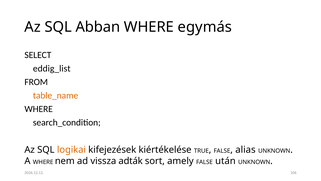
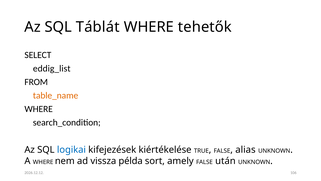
Abban: Abban -> Táblát (98, 27)
egymás: egymás -> tehetők (205, 27)
logikai colour: orange -> blue (71, 149)
adták: adták -> példa (131, 161)
